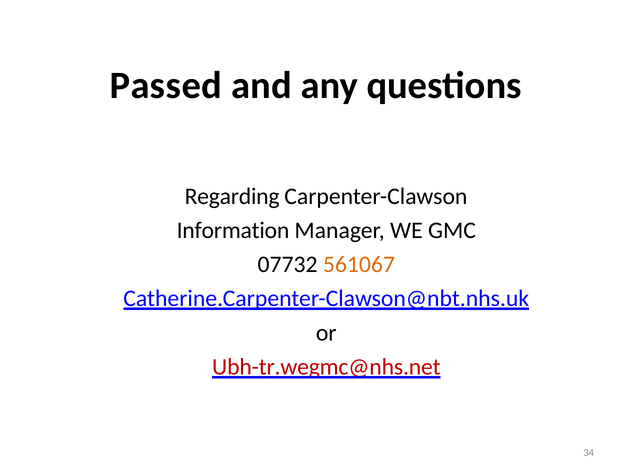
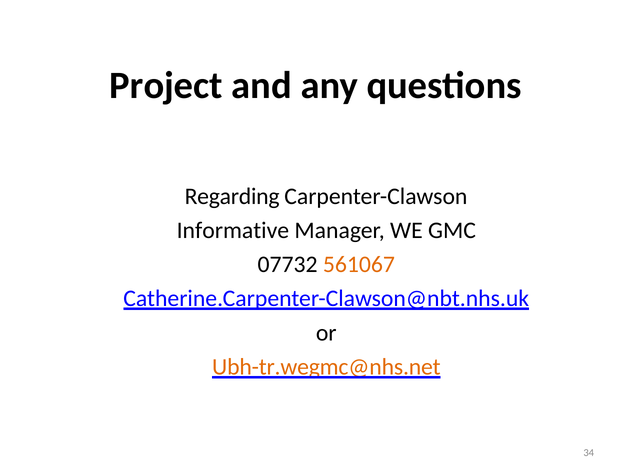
Passed: Passed -> Project (166, 86)
Information: Information -> Informative (233, 230)
Ubh-tr.wegmc@nhs.net colour: red -> orange (326, 367)
